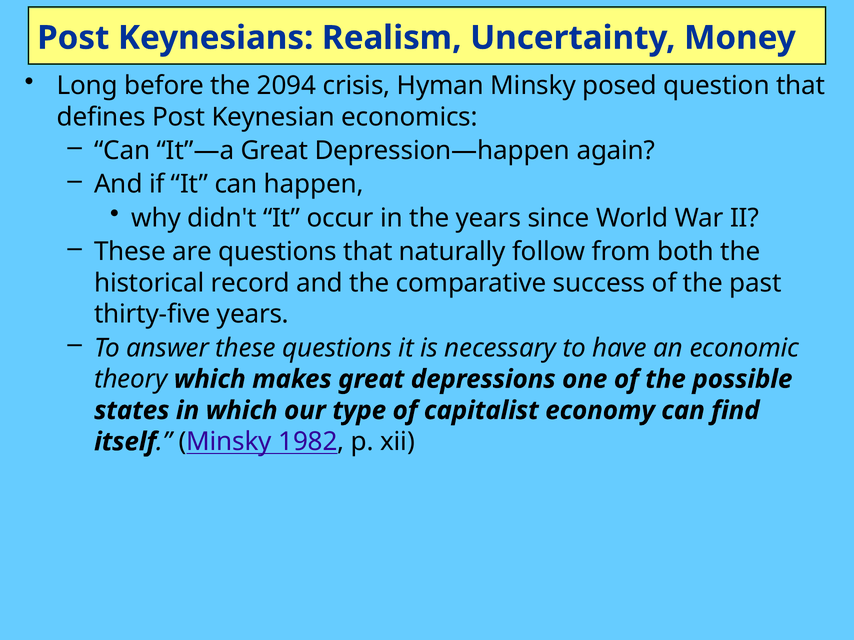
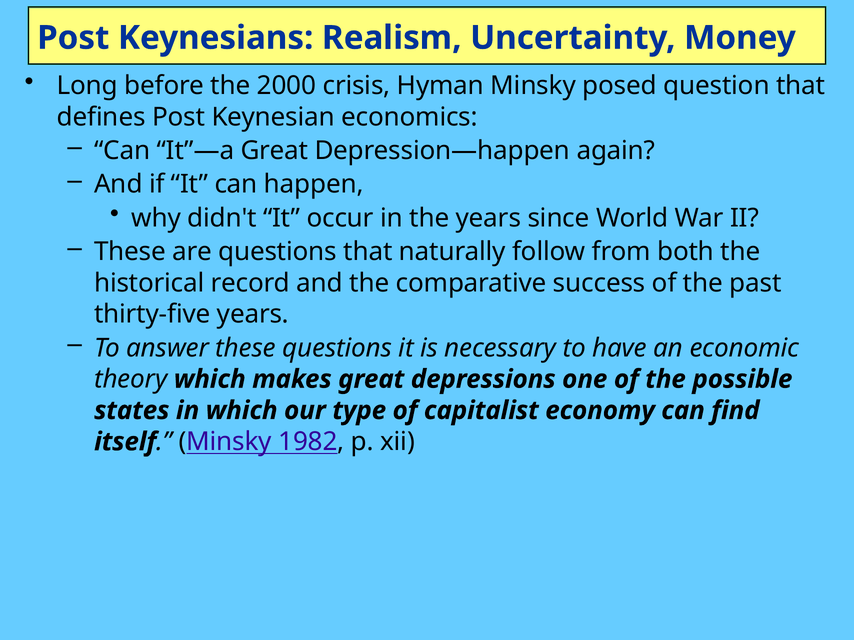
2094: 2094 -> 2000 (287, 86)
